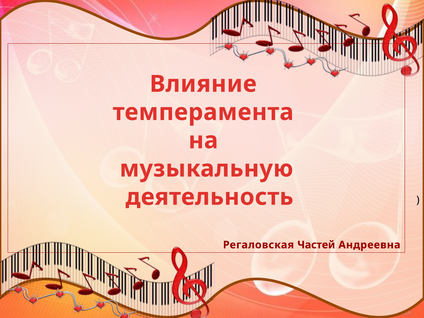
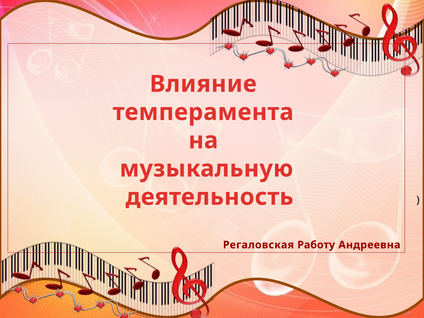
Частей: Частей -> Работу (316, 245)
